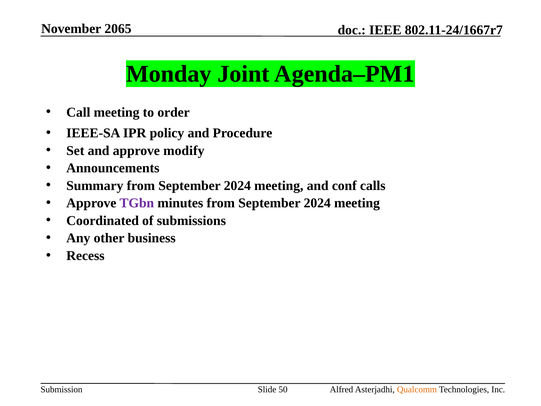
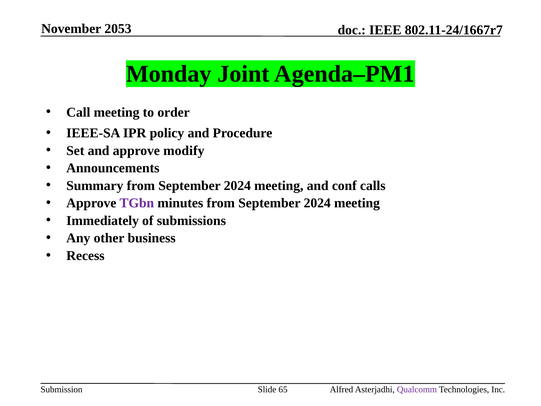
2065: 2065 -> 2053 (118, 29)
Coordinated: Coordinated -> Immediately (103, 221)
50: 50 -> 65 (283, 389)
Qualcomm colour: orange -> purple (417, 389)
